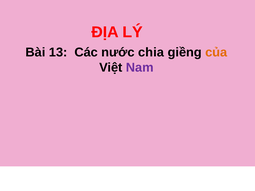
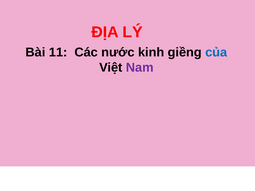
13: 13 -> 11 (58, 52)
chia: chia -> kinh (151, 52)
của colour: orange -> blue (216, 52)
